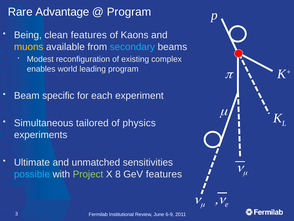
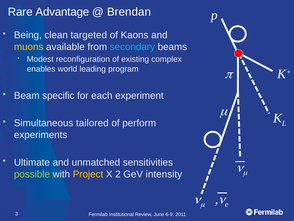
Program: Program -> Brendan (129, 12)
clean features: features -> targeted (89, 35)
physics: physics -> perform (139, 123)
possible colour: light blue -> light green (32, 174)
Project colour: light green -> yellow (88, 174)
8: 8 -> 2 (118, 174)
GeV features: features -> intensity (164, 174)
